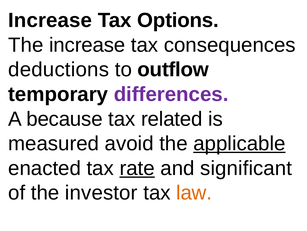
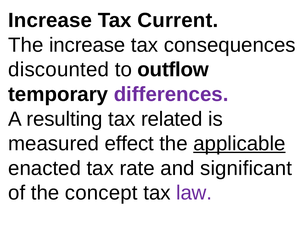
Options: Options -> Current (178, 20)
deductions: deductions -> discounted (59, 69)
because: because -> resulting (64, 119)
avoid: avoid -> effect (129, 143)
rate underline: present -> none (137, 168)
investor: investor -> concept (101, 192)
law colour: orange -> purple (194, 192)
